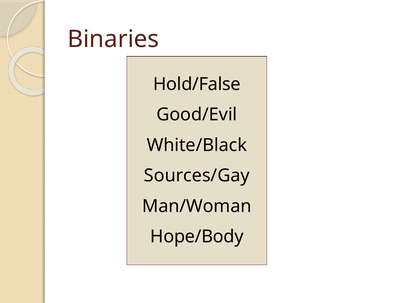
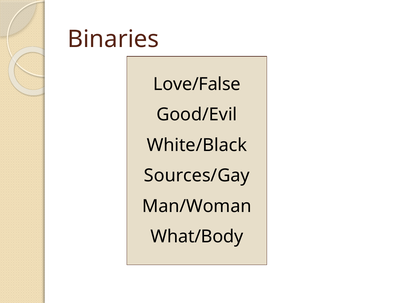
Hold/False: Hold/False -> Love/False (197, 84)
Hope/Body: Hope/Body -> What/Body (197, 237)
